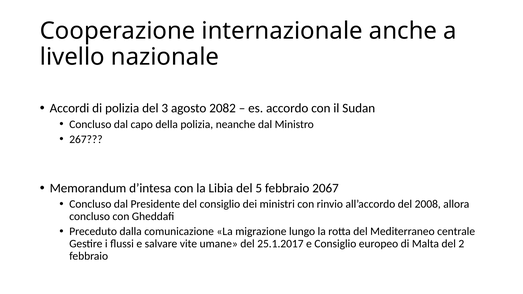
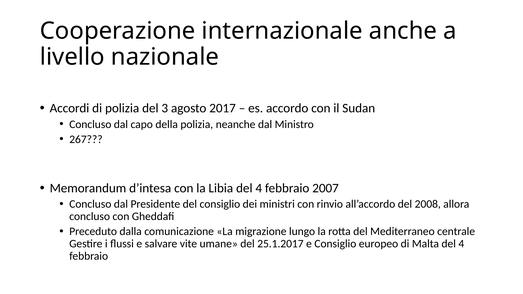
2082: 2082 -> 2017 (223, 108)
Libia del 5: 5 -> 4 (259, 188)
2067: 2067 -> 2007 (326, 188)
Malta del 2: 2 -> 4 (461, 244)
